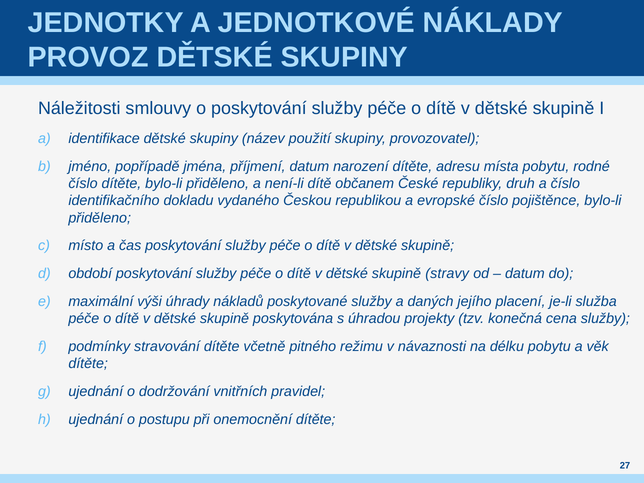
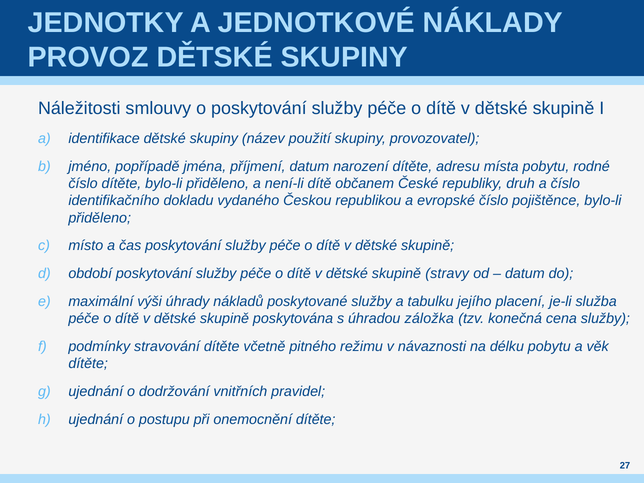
daných: daných -> tabulku (431, 302)
projekty: projekty -> záložka (429, 319)
